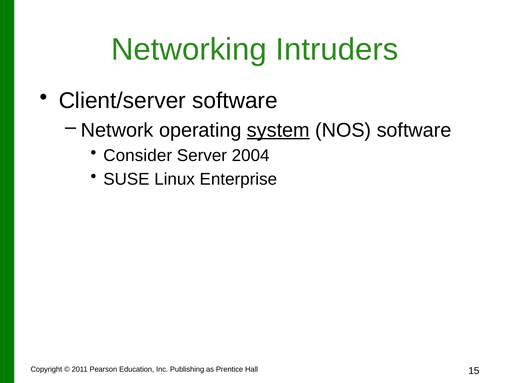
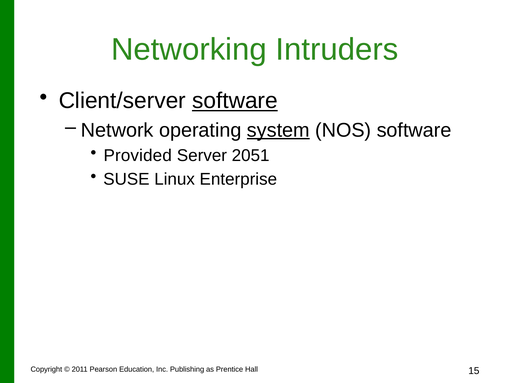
software underline: none -> present (235, 101)
Consider: Consider -> Provided (138, 155)
2004: 2004 -> 2051 (251, 155)
